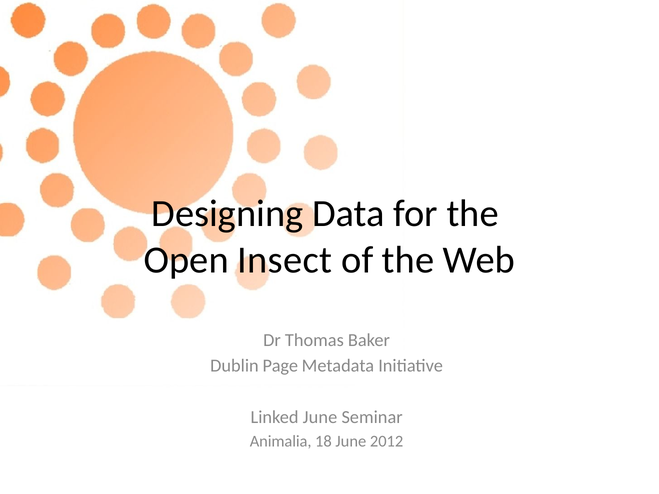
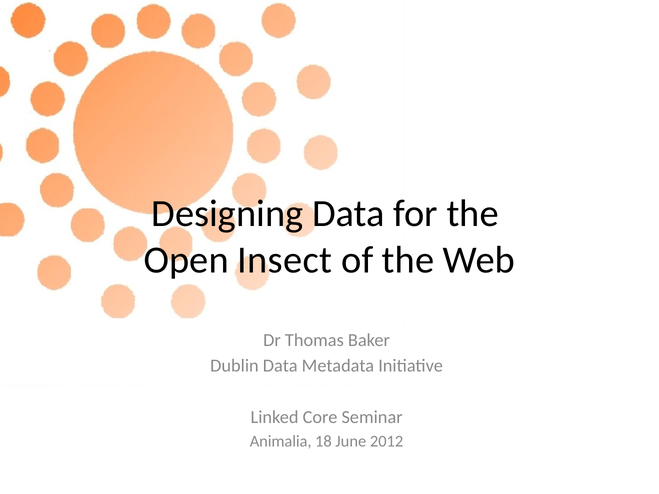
Dublin Page: Page -> Data (280, 366)
Linked June: June -> Core (320, 417)
